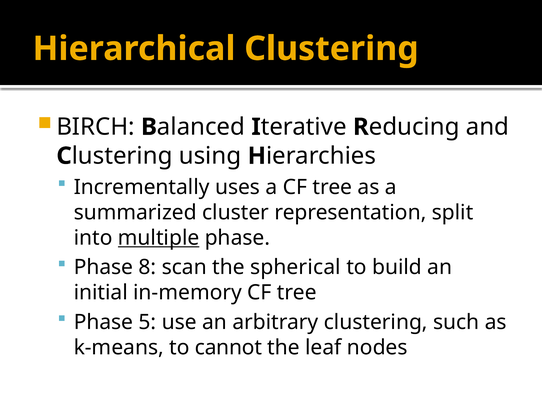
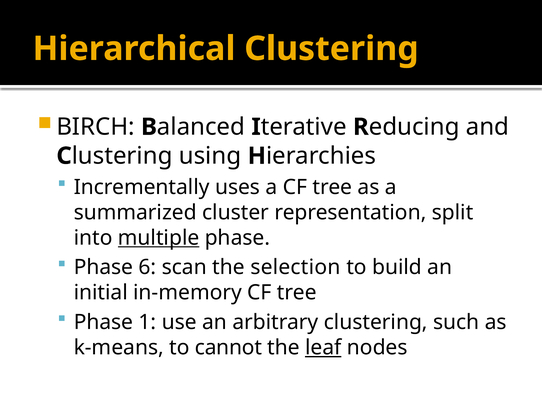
8: 8 -> 6 (147, 267)
spherical: spherical -> selection (295, 267)
5: 5 -> 1 (147, 322)
leaf underline: none -> present (323, 347)
